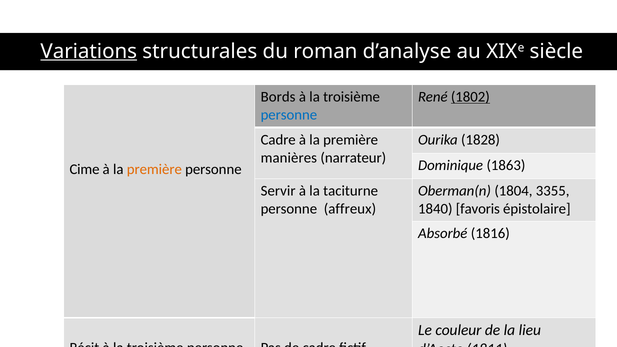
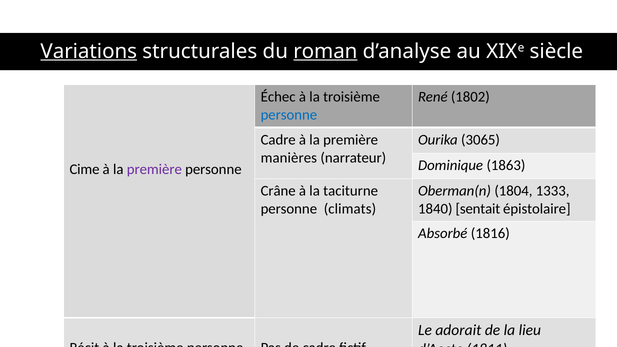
roman underline: none -> present (325, 51)
Bords: Bords -> Échec (278, 97)
1802 underline: present -> none (470, 97)
1828: 1828 -> 3065 (481, 140)
première colour: orange -> purple (154, 169)
Servir: Servir -> Crâne (278, 191)
3355: 3355 -> 1333 (553, 191)
affreux: affreux -> climats (350, 209)
favoris: favoris -> sentait (478, 209)
couleur: couleur -> adorait (458, 330)
